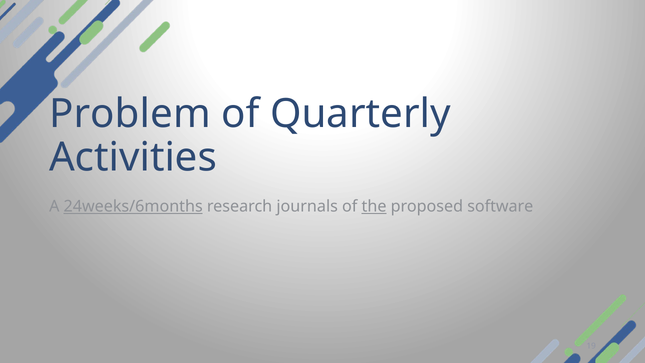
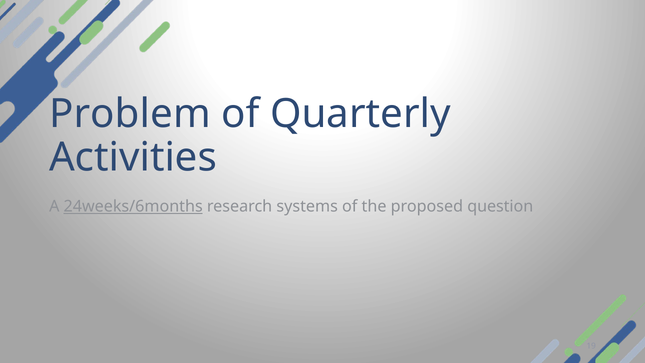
journals: journals -> systems (307, 206)
the underline: present -> none (374, 206)
software: software -> question (500, 206)
